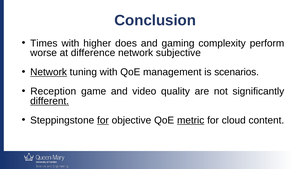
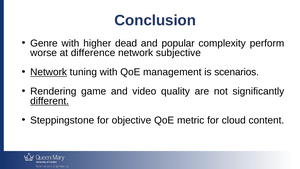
Times: Times -> Genre (44, 43)
does: does -> dead (126, 43)
gaming: gaming -> popular (178, 43)
Reception: Reception -> Rendering (53, 91)
for underline: present -> none (103, 120)
metric underline: present -> none (191, 120)
